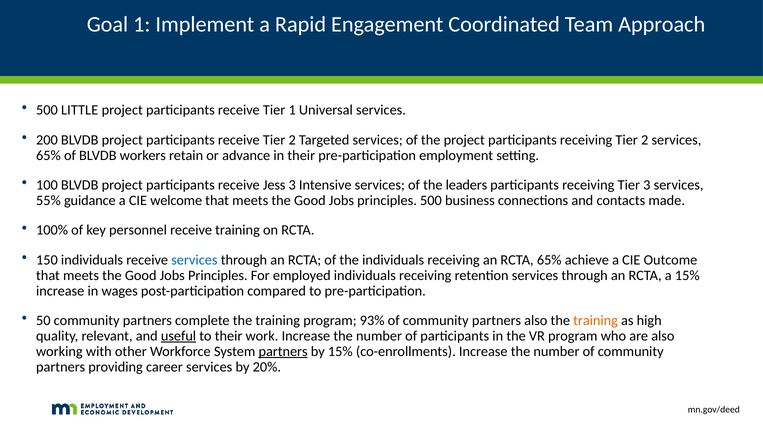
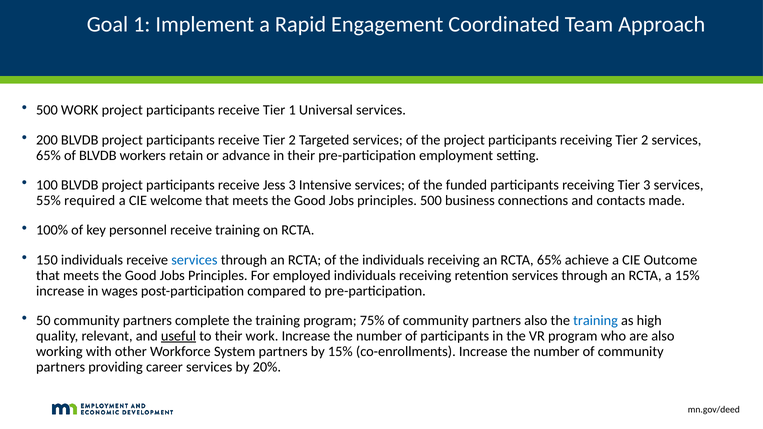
500 LITTLE: LITTLE -> WORK (80, 110)
leaders: leaders -> funded (466, 185)
guidance: guidance -> required (90, 201)
93%: 93% -> 75% (372, 321)
training colour: orange -> blue (596, 321)
partners underline: present -> none (283, 352)
